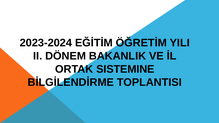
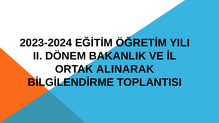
SISTEMINE: SISTEMINE -> ALINARAK (125, 69)
